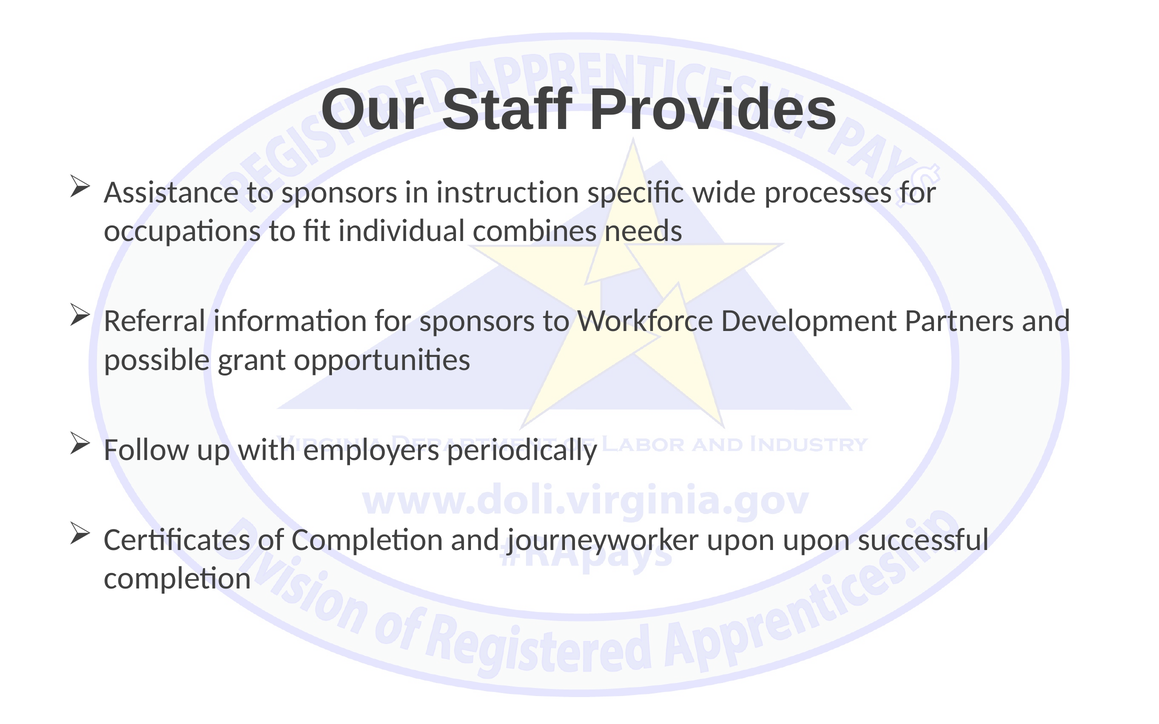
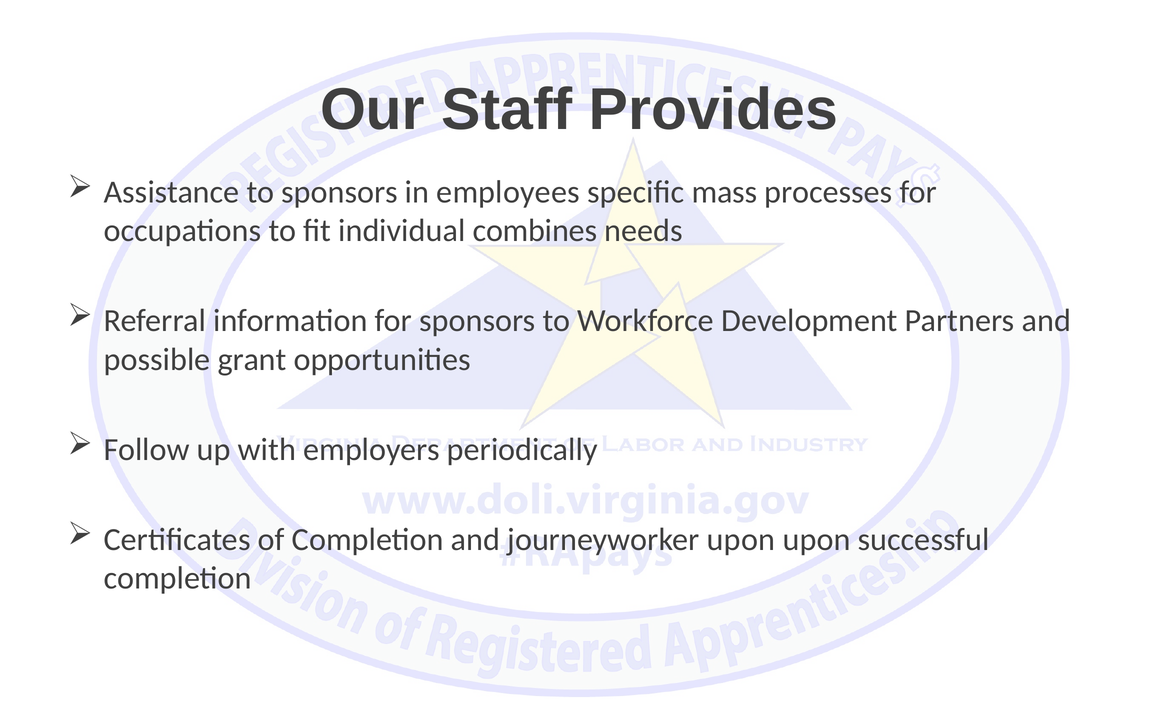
instruction: instruction -> employees (508, 192)
wide: wide -> mass (725, 192)
